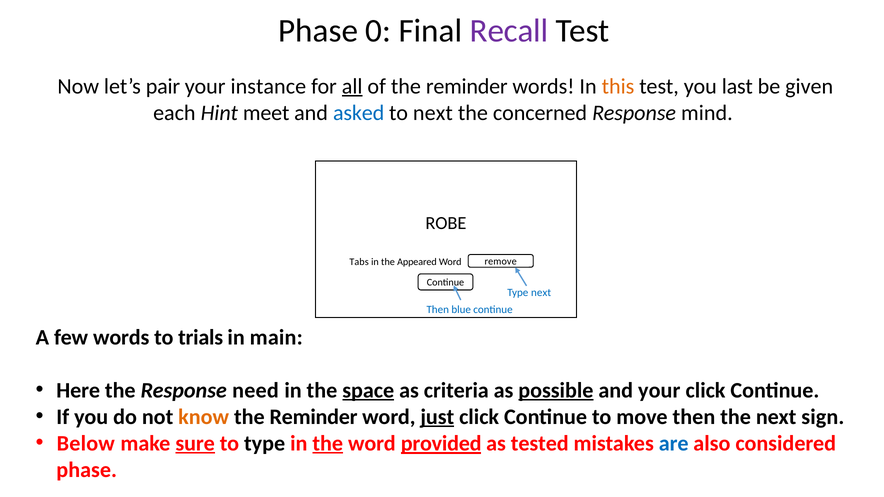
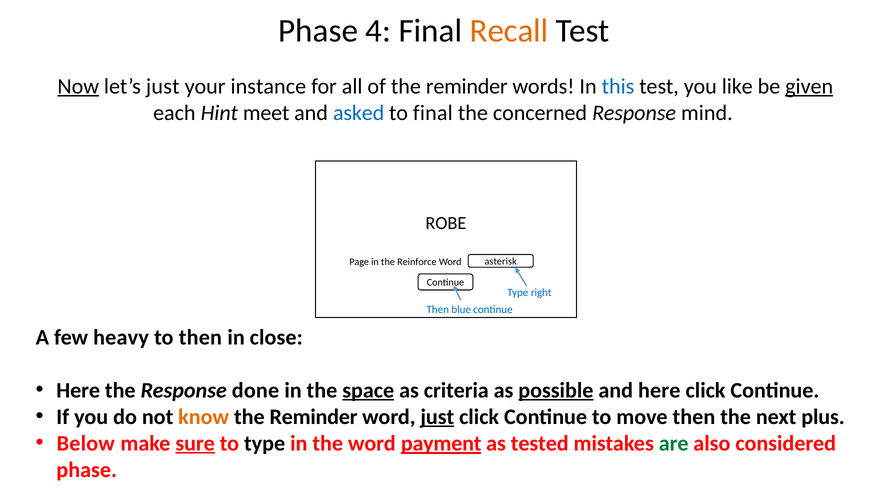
0: 0 -> 4 (378, 31)
Recall colour: purple -> orange (509, 31)
Now underline: none -> present (78, 86)
let’s pair: pair -> just (163, 86)
all underline: present -> none (352, 86)
this colour: orange -> blue (618, 86)
last: last -> like (737, 86)
given underline: none -> present (809, 86)
to next: next -> final (433, 113)
Tabs: Tabs -> Page (359, 262)
Appeared: Appeared -> Reinforce (417, 262)
remove: remove -> asterisk (501, 262)
Type next: next -> right (541, 293)
few words: words -> heavy (121, 337)
to trials: trials -> then (200, 337)
main: main -> close (276, 337)
need: need -> done (256, 391)
and your: your -> here (659, 391)
sign: sign -> plus (823, 417)
the underline: present -> none (328, 444)
provided: provided -> payment (441, 444)
are colour: blue -> green (674, 444)
